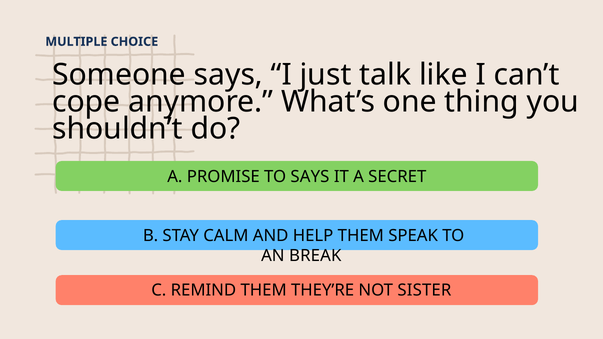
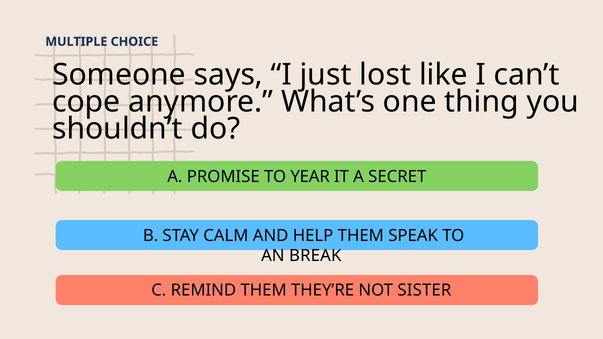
talk: talk -> lost (385, 75)
TO SAYS: SAYS -> YEAR (310, 177)
